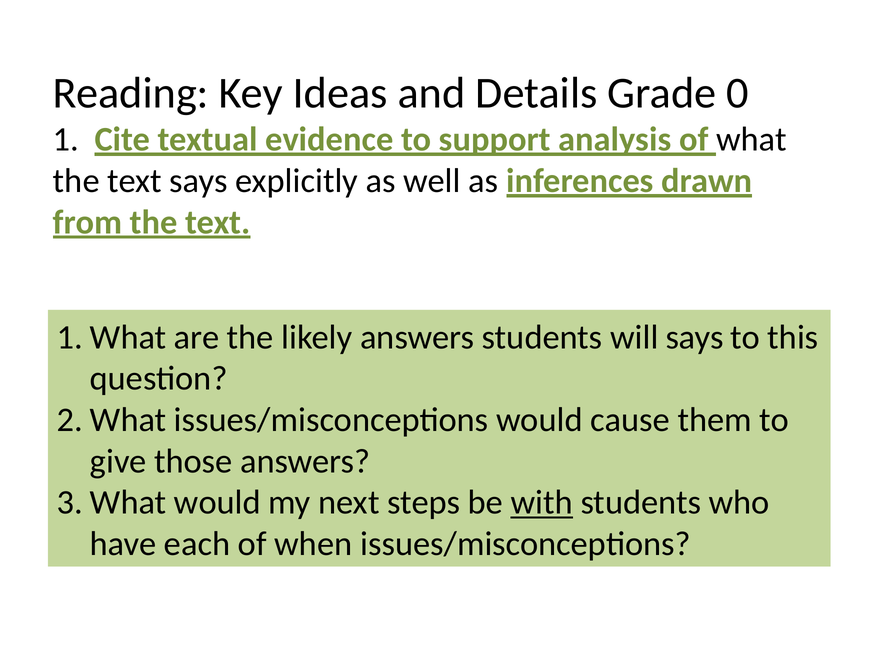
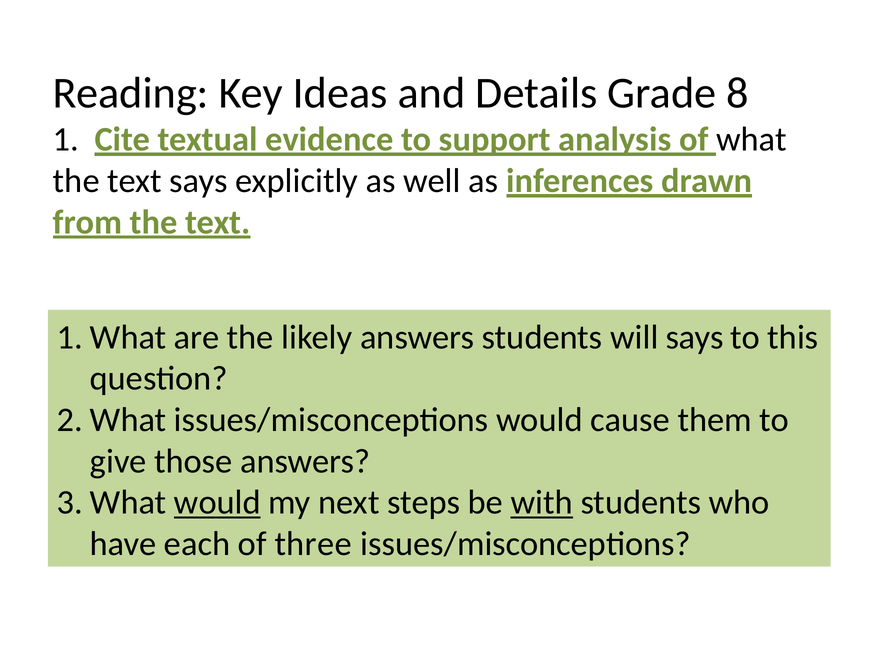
0: 0 -> 8 (738, 93)
would underline: none -> present (217, 503)
when: when -> three (313, 544)
